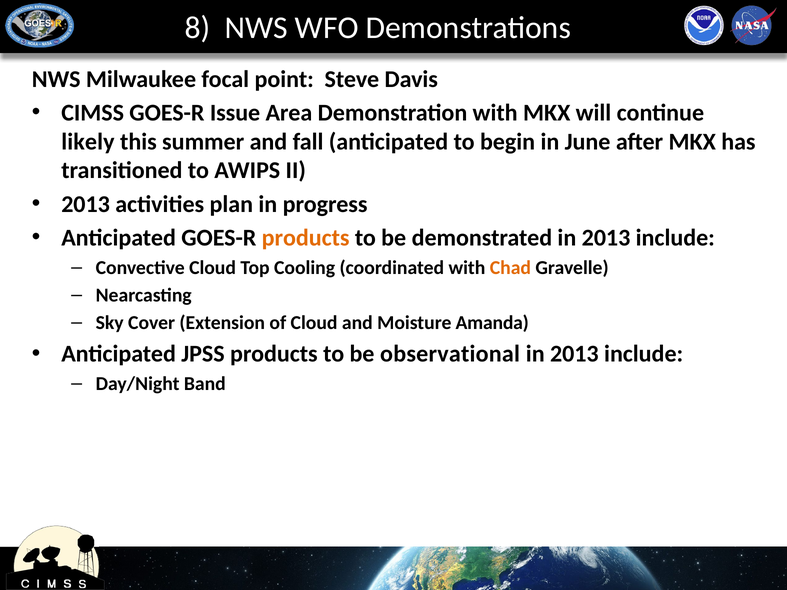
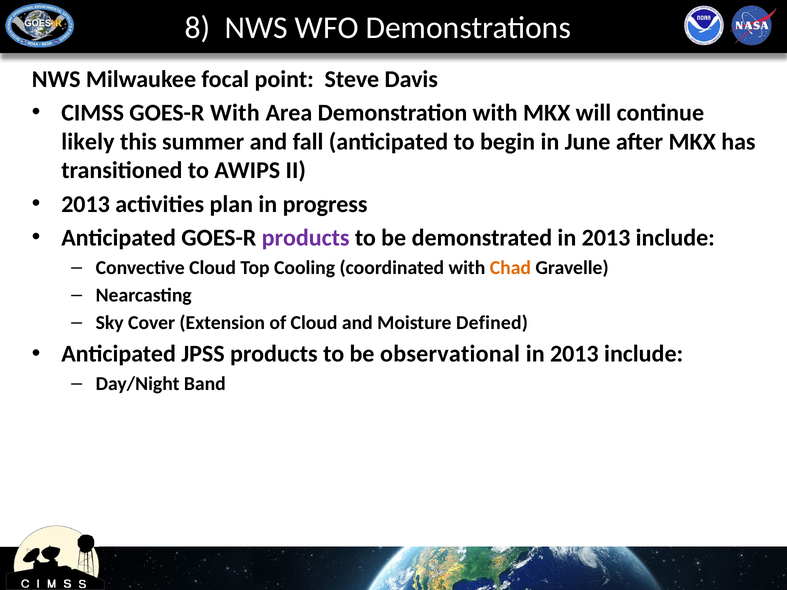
GOES-R Issue: Issue -> With (235, 113)
products colour: orange -> purple (306, 238)
Amanda: Amanda -> Defined (492, 323)
